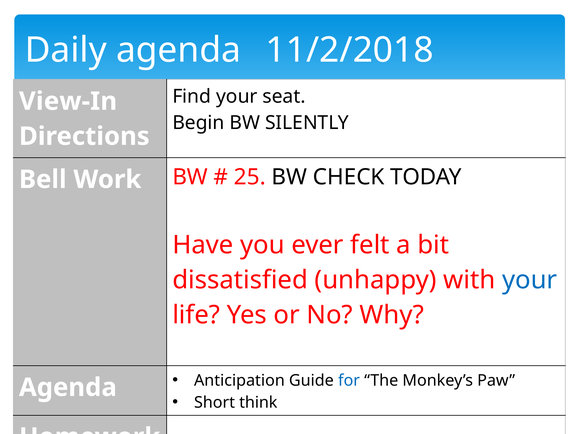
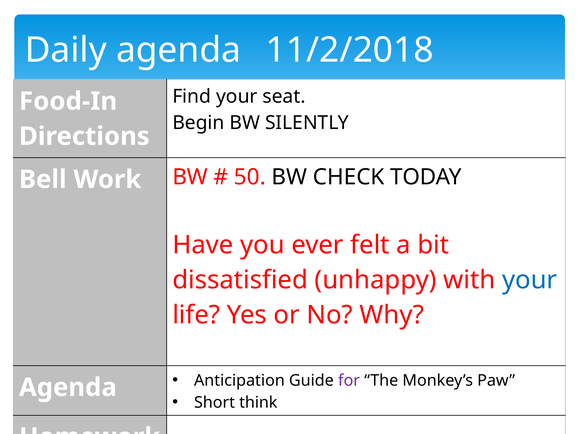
View-In: View-In -> Food-In (68, 101)
25: 25 -> 50 (250, 177)
for colour: blue -> purple (349, 381)
